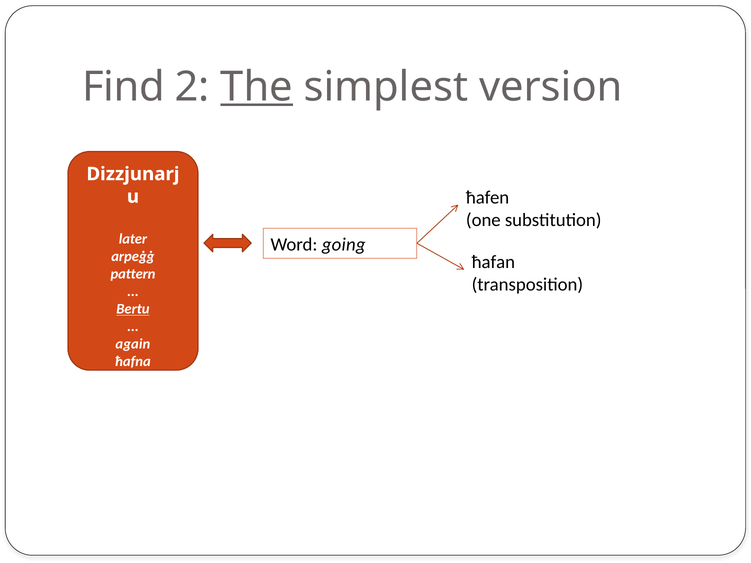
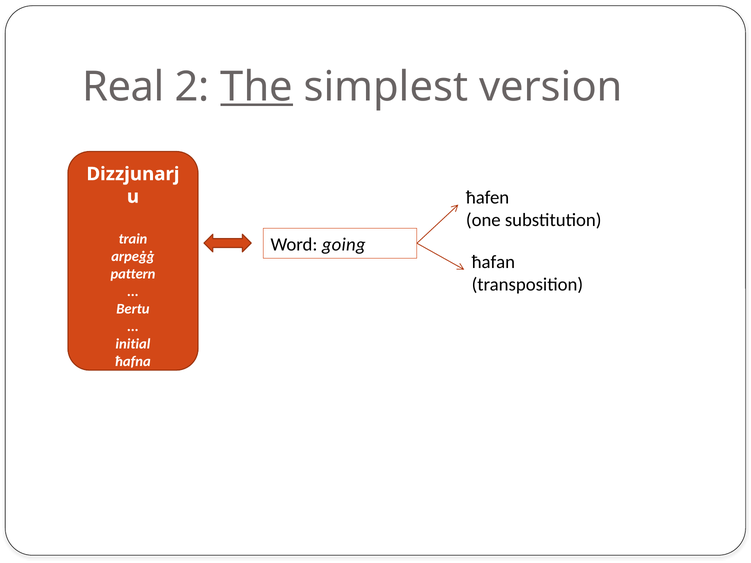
Find: Find -> Real (123, 87)
later: later -> train (133, 239)
Bertu underline: present -> none (133, 309)
again: again -> initial (133, 344)
